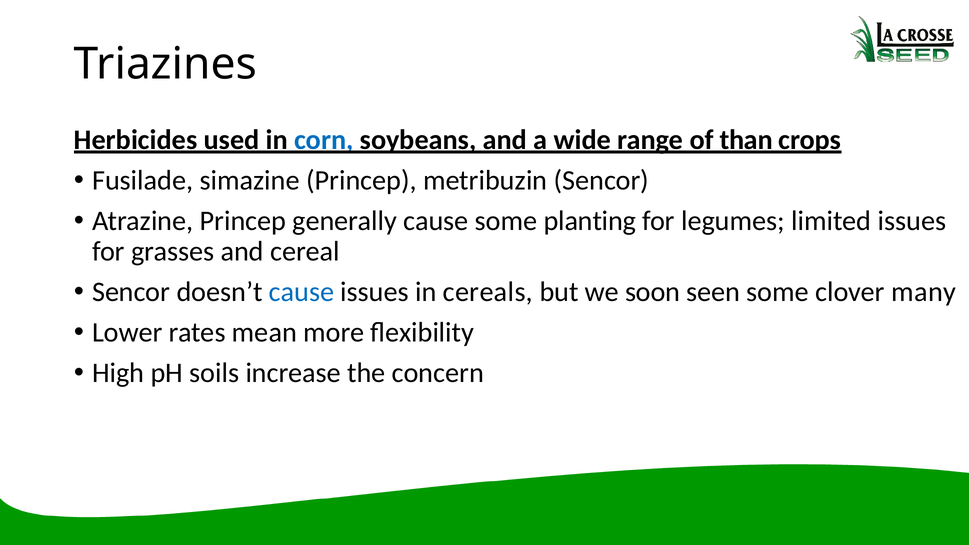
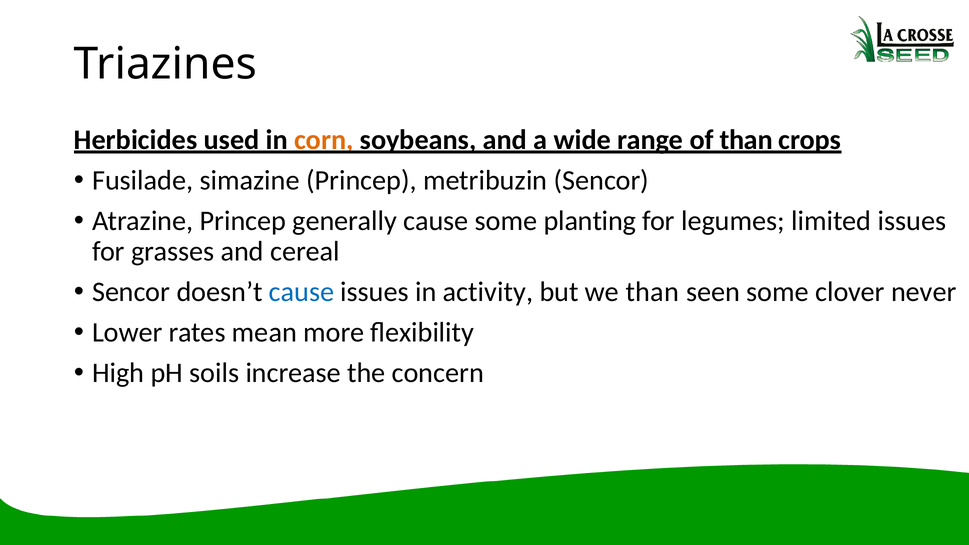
corn colour: blue -> orange (324, 140)
cereals: cereals -> activity (488, 292)
we soon: soon -> than (652, 292)
many: many -> never (924, 292)
